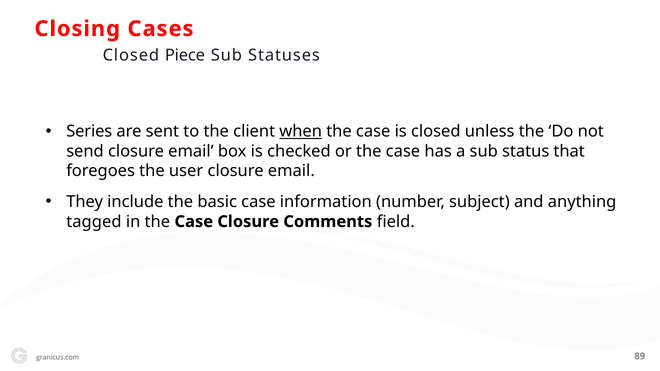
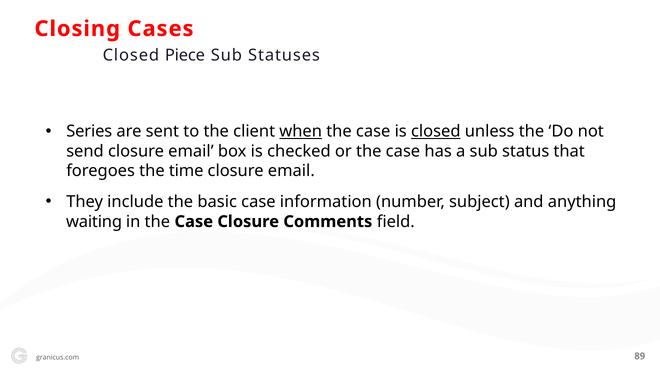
closed underline: none -> present (436, 132)
user: user -> time (186, 171)
tagged: tagged -> waiting (94, 222)
